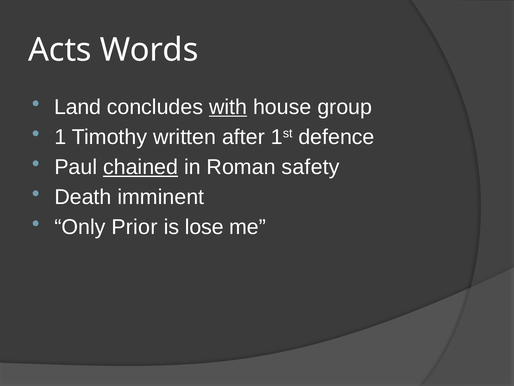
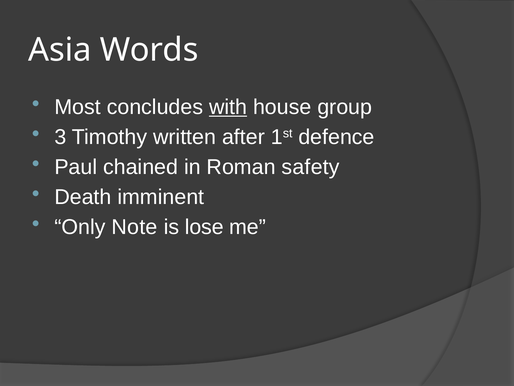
Acts: Acts -> Asia (60, 50)
Land: Land -> Most (78, 107)
1: 1 -> 3 (60, 137)
chained underline: present -> none (141, 167)
Prior: Prior -> Note (135, 227)
